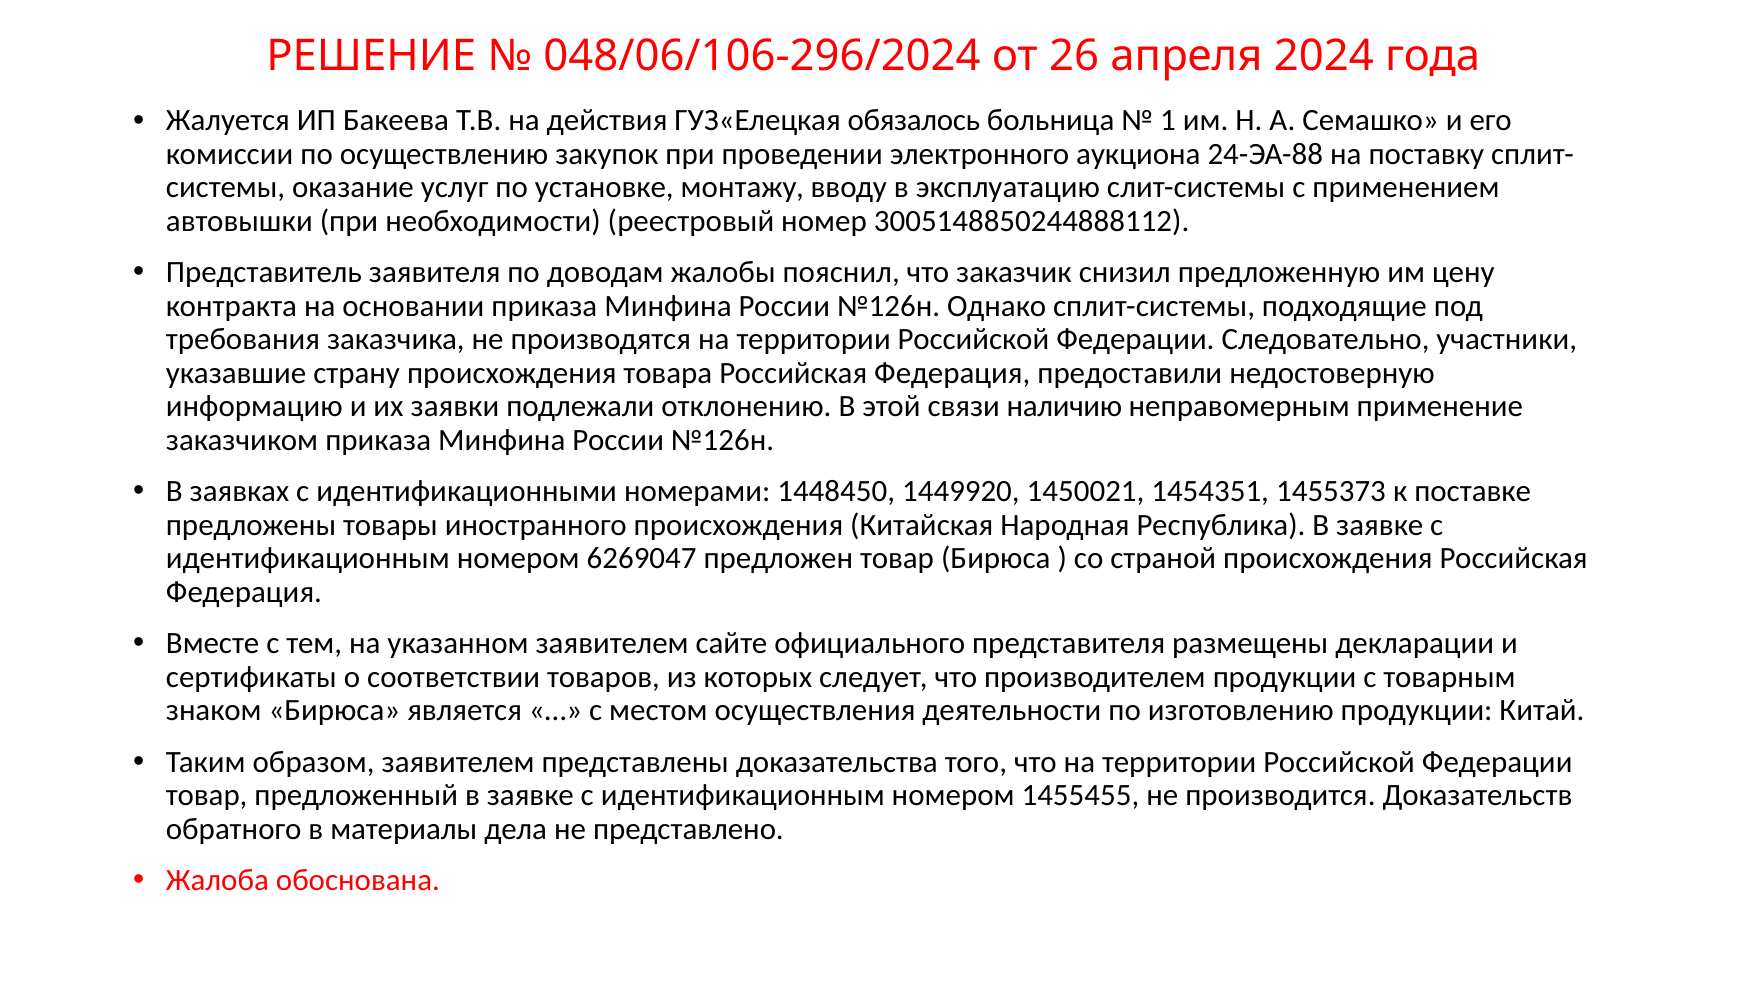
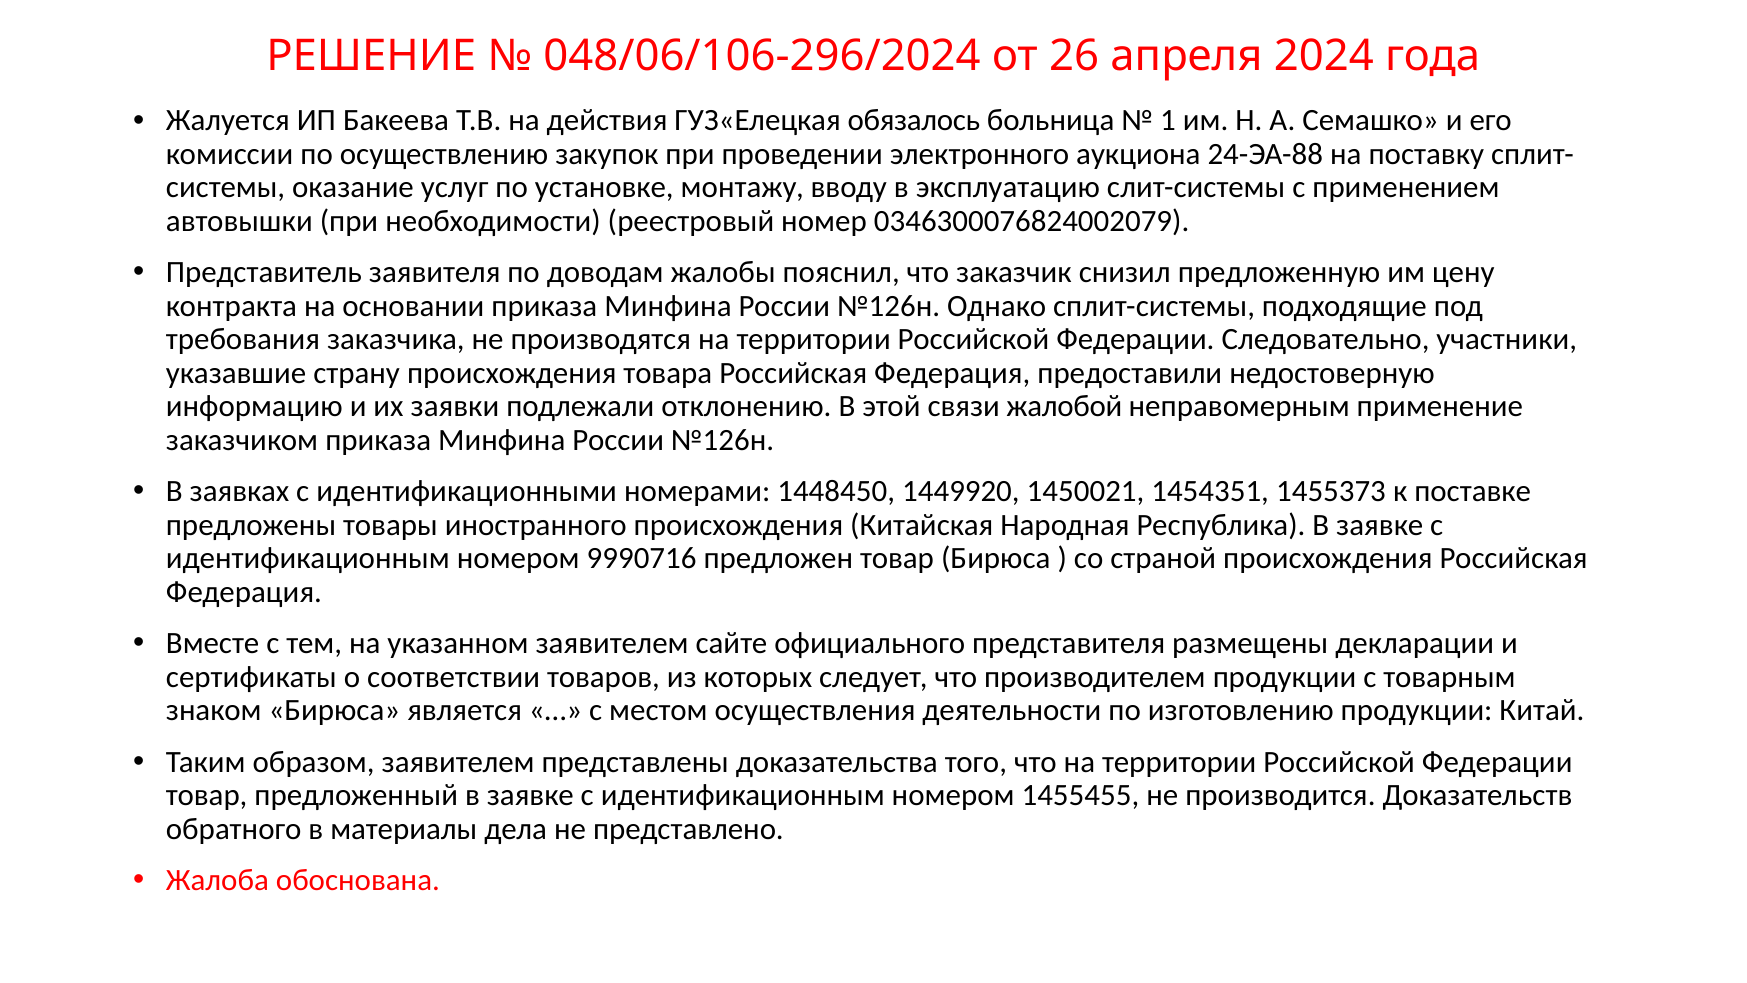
3005148850244888112: 3005148850244888112 -> 0346300076824002079 (1032, 221)
наличию: наличию -> жалобой (1064, 406)
6269047: 6269047 -> 9990716 (642, 558)
